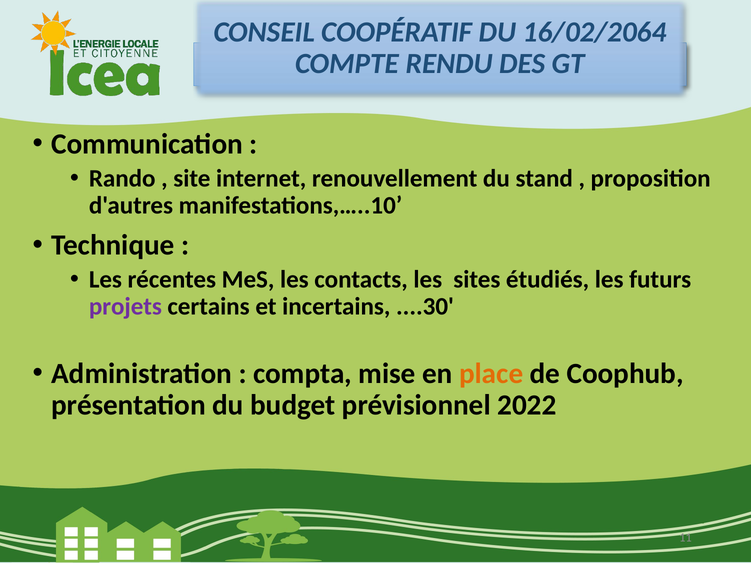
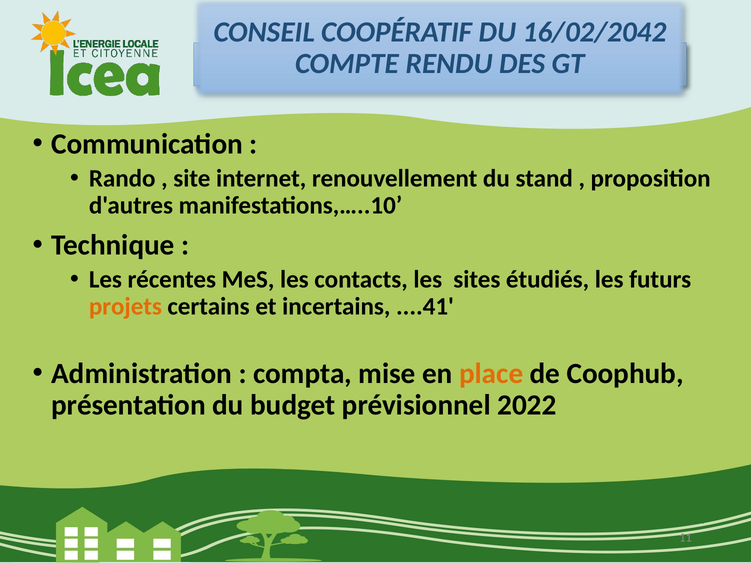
16/02/2064: 16/02/2064 -> 16/02/2042 (595, 32)
projets colour: purple -> orange (125, 307)
....30: ....30 -> ....41 (425, 307)
